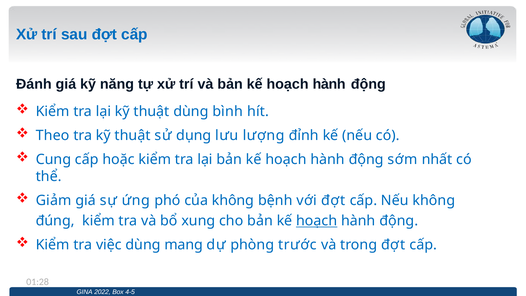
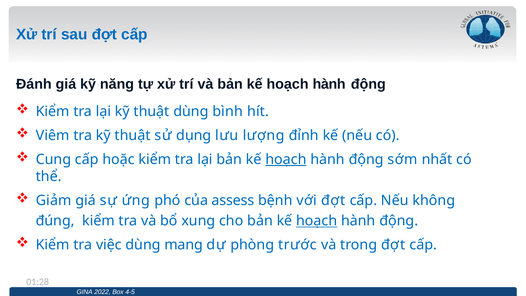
Theo: Theo -> Viêm (53, 135)
hoạch underline: none -> present (286, 159)
của không: không -> assess (233, 200)
